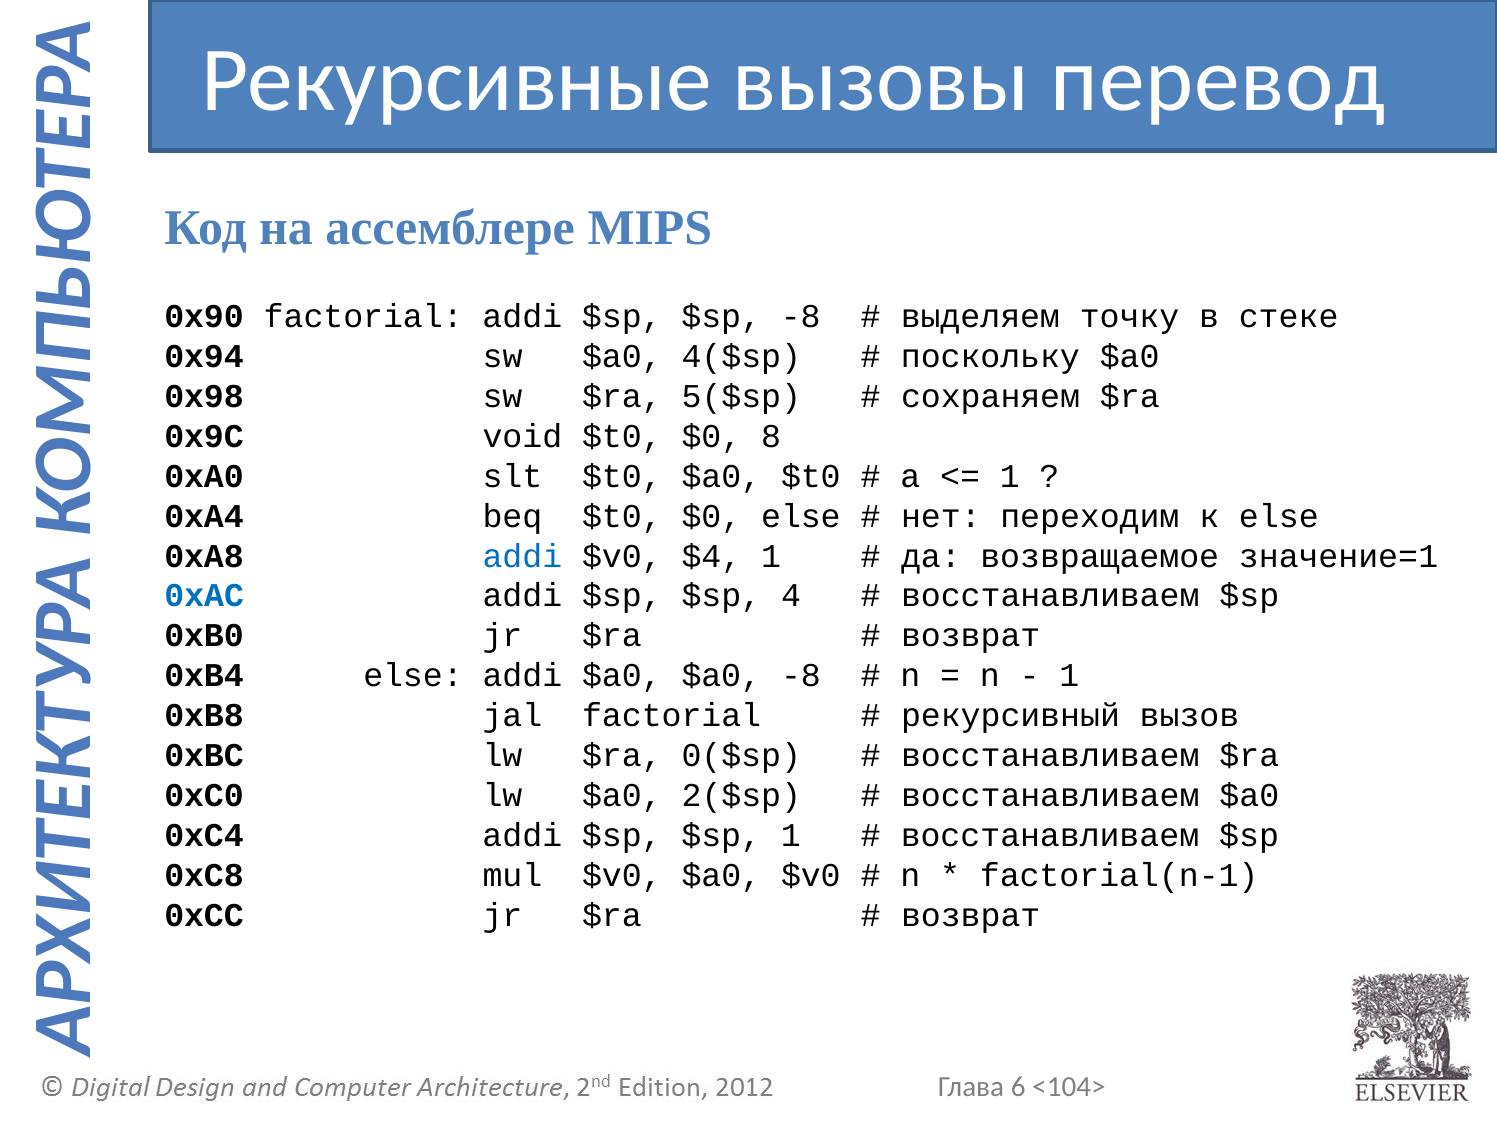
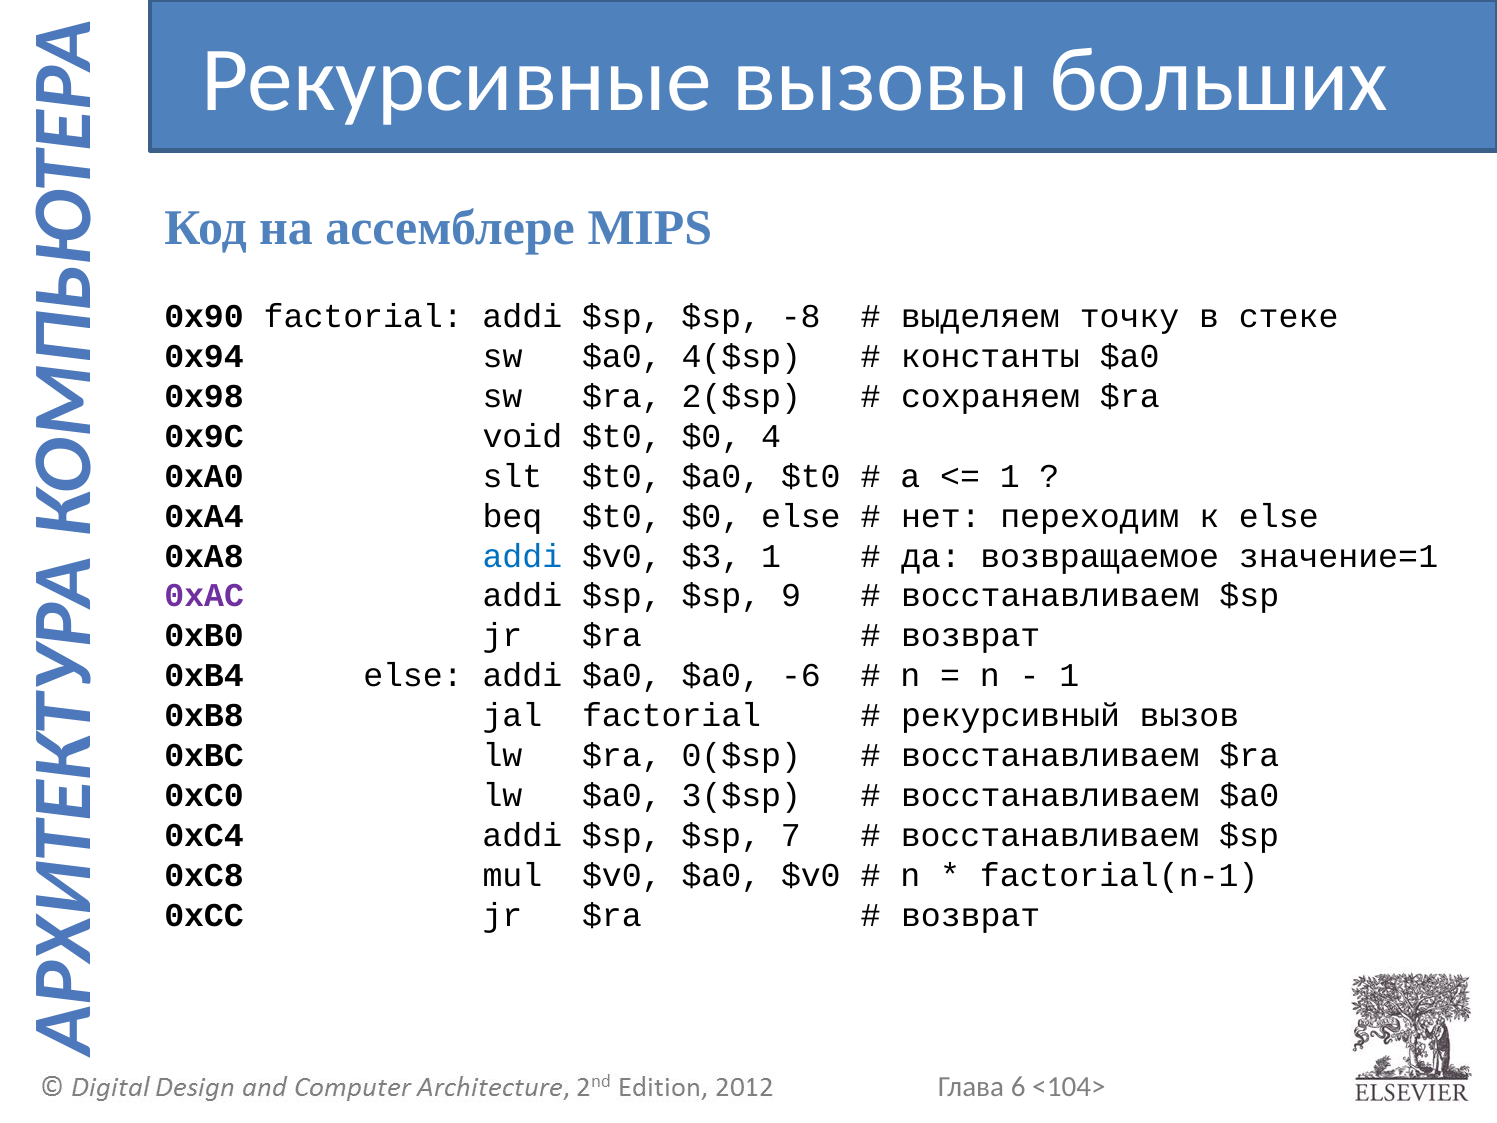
перевод: перевод -> больших (1219, 80)
поскольку: поскольку -> константы (990, 356)
5($sp: 5($sp -> 2($sp (741, 396)
8: 8 -> 4 (771, 436)
$4: $4 -> $3 (711, 556)
0xAC colour: blue -> purple (204, 596)
4: 4 -> 9 (791, 596)
$a0 -8: -8 -> -6 (801, 676)
2($sp: 2($sp -> 3($sp (741, 795)
$sp 1: 1 -> 7 (791, 835)
